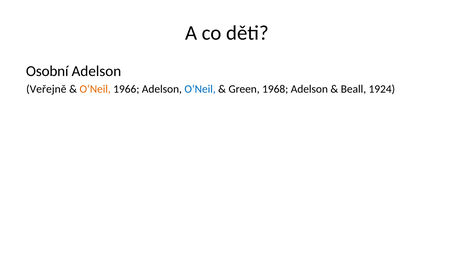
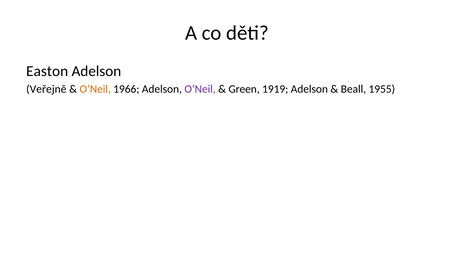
Osobní: Osobní -> Easton (47, 71)
O‘Neil colour: blue -> purple (200, 89)
1968: 1968 -> 1919 (275, 89)
1924: 1924 -> 1955 (382, 89)
